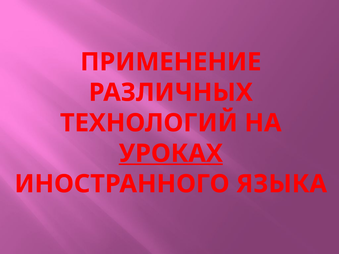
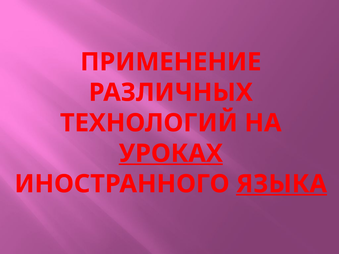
ЯЗЫКА underline: none -> present (282, 184)
